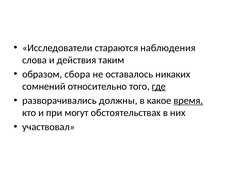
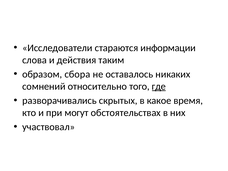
наблюдения: наблюдения -> информации (168, 48)
должны: должны -> скрытых (118, 101)
время underline: present -> none (188, 101)
